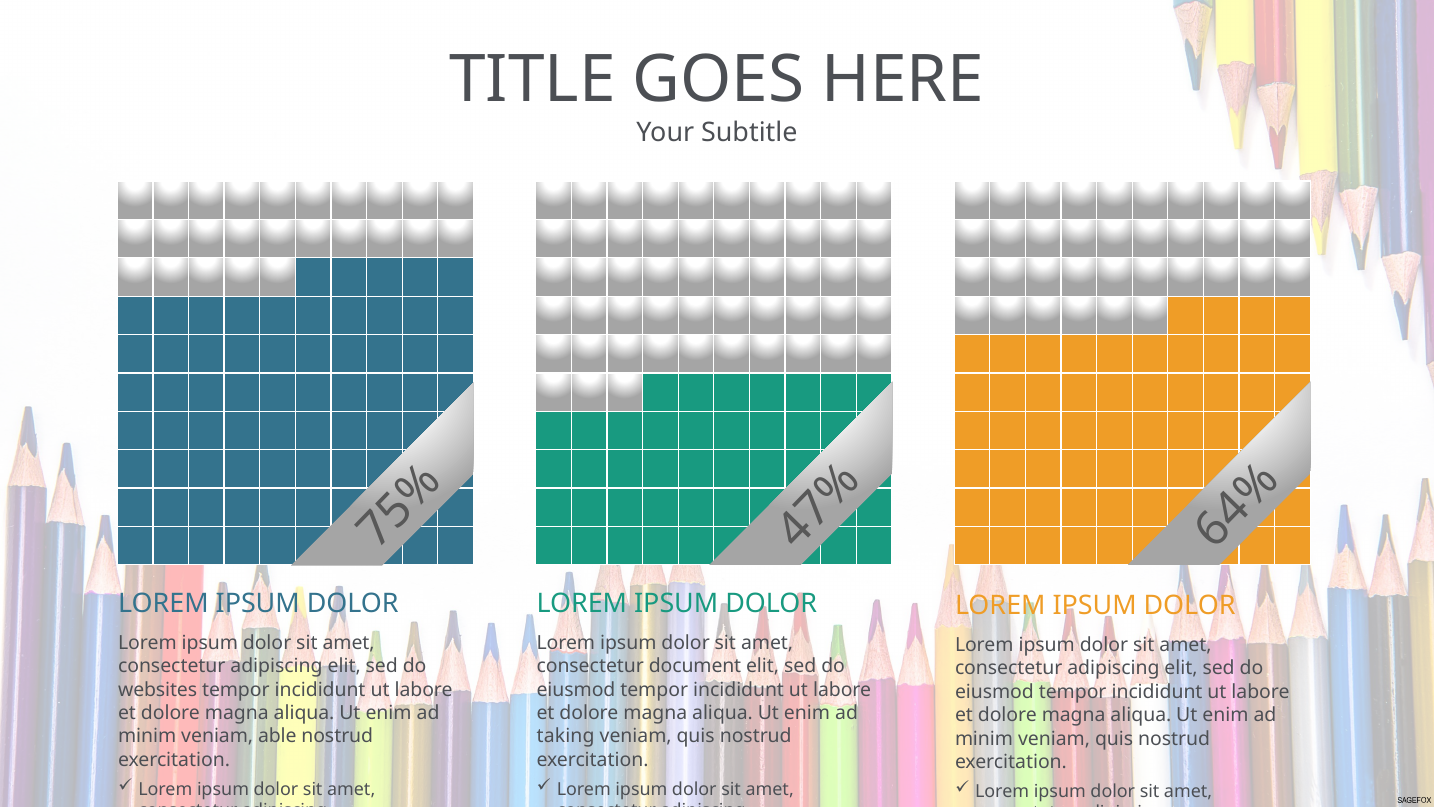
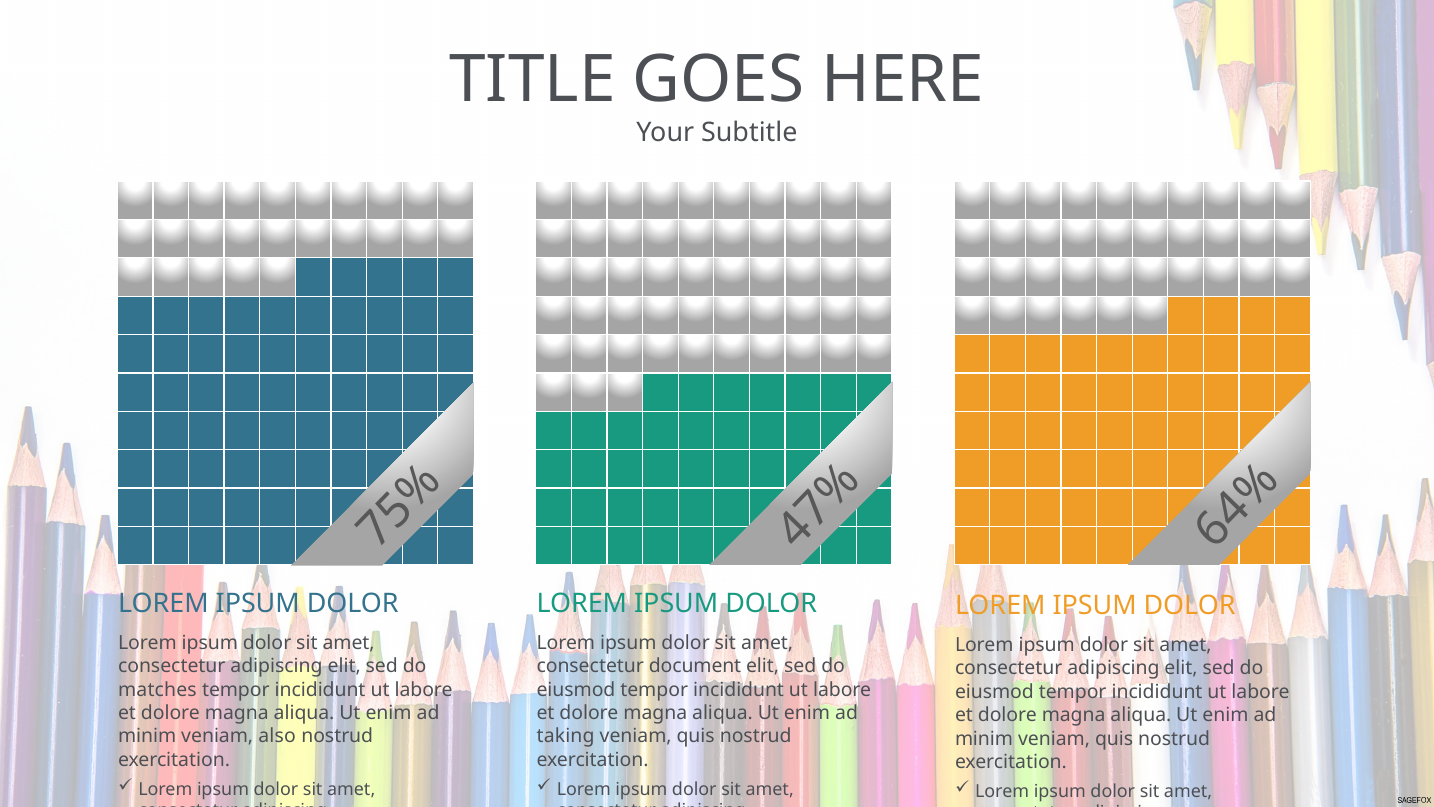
websites: websites -> matches (157, 690)
able: able -> also (277, 736)
